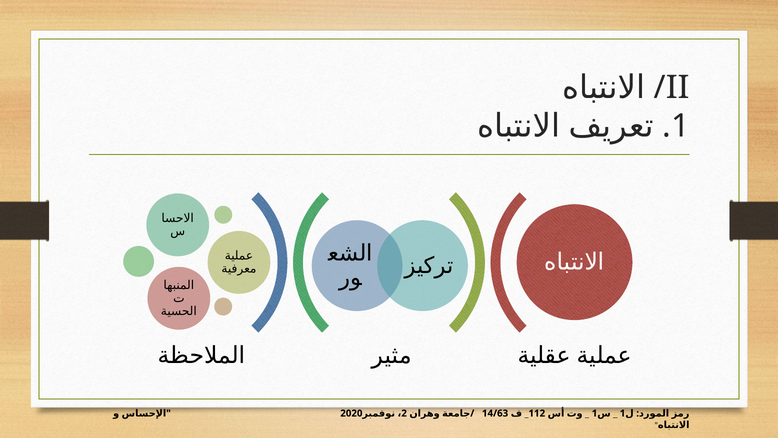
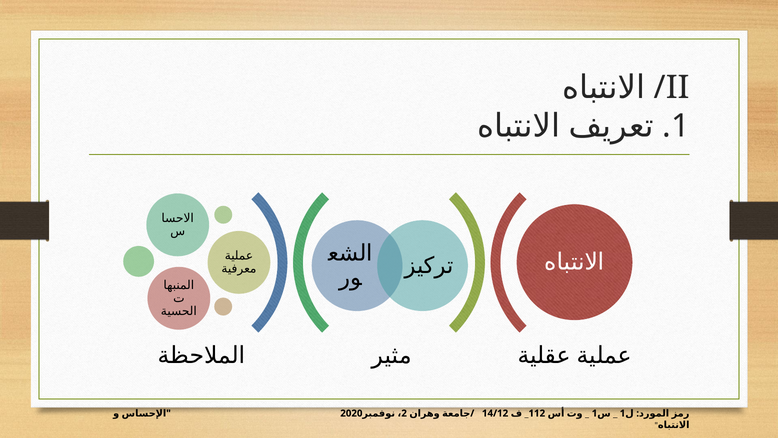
14/63: 14/63 -> 14/12 (495, 413)
